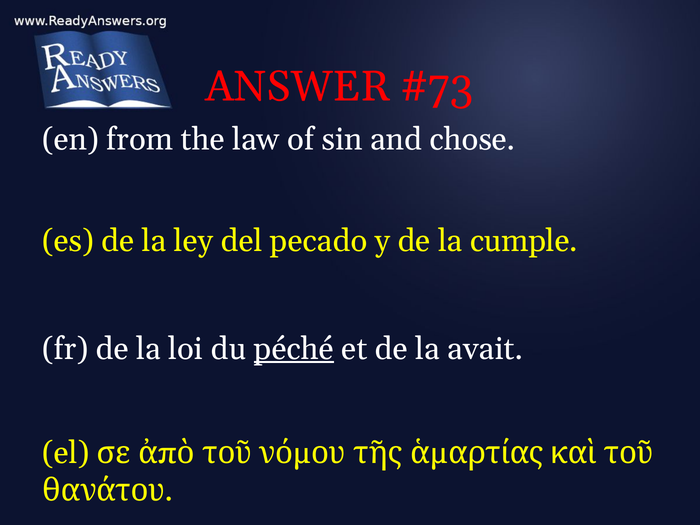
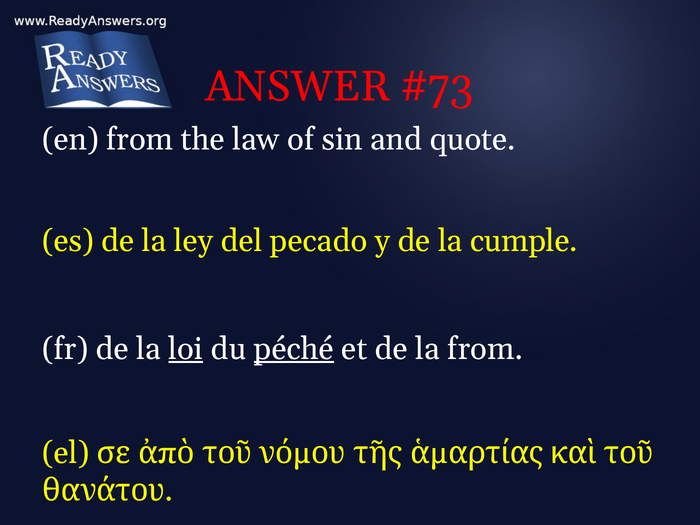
chose: chose -> quote (473, 139)
loi underline: none -> present (186, 349)
la avait: avait -> from (485, 349)
